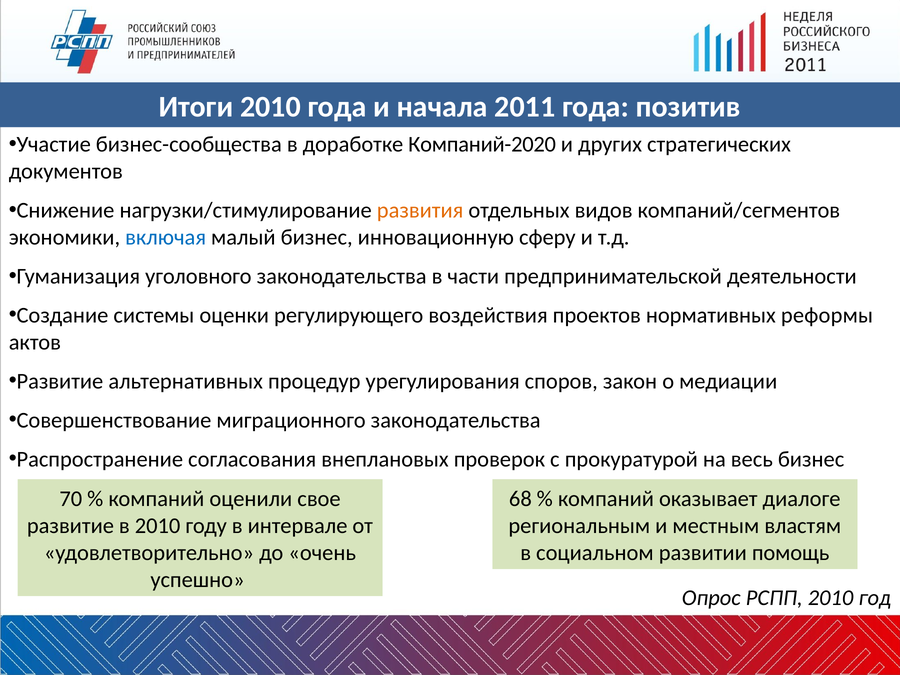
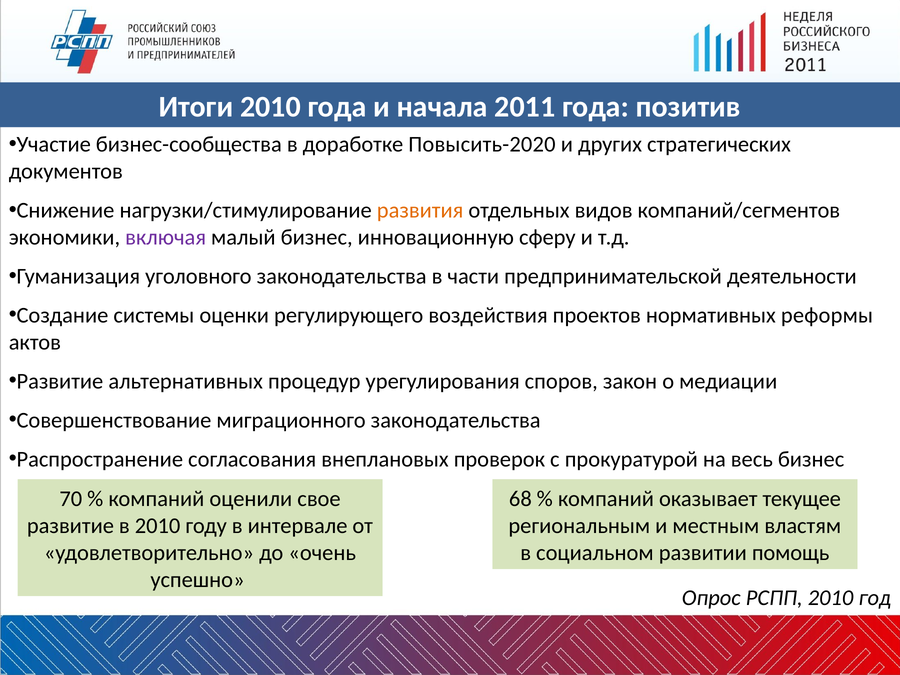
Компаний-2020: Компаний-2020 -> Повысить-2020 (482, 144)
включая colour: blue -> purple (166, 237)
диалоге: диалоге -> текущее (802, 499)
